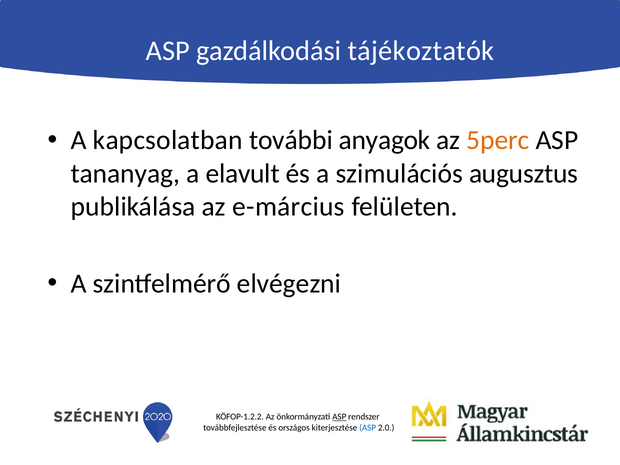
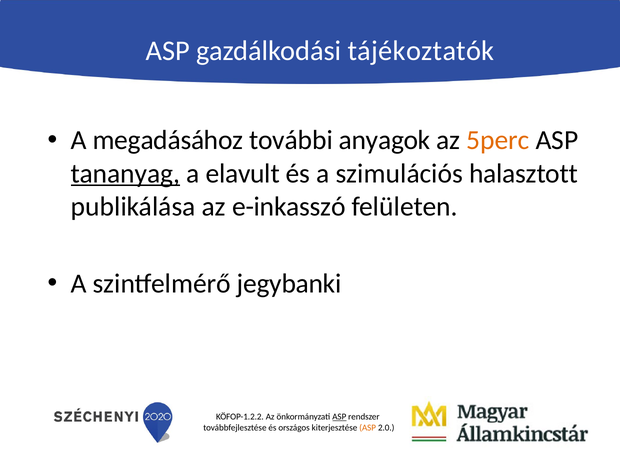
kapcsolatban: kapcsolatban -> megadásához (168, 140)
tananyag underline: none -> present (125, 173)
augusztus: augusztus -> halasztott (524, 173)
e-március: e-március -> e-inkasszó (289, 207)
elvégezni: elvégezni -> jegybanki (289, 284)
ASP colour: blue -> orange (368, 428)
